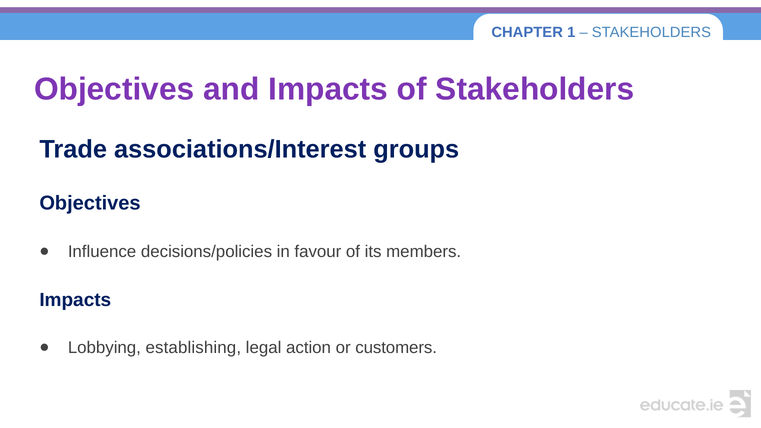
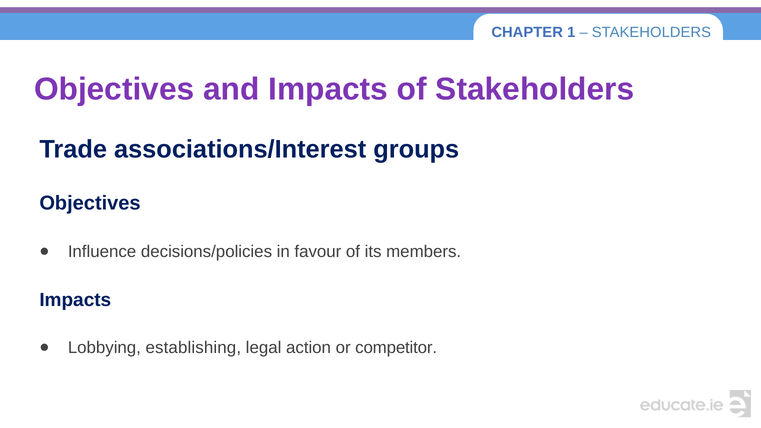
customers: customers -> competitor (396, 348)
